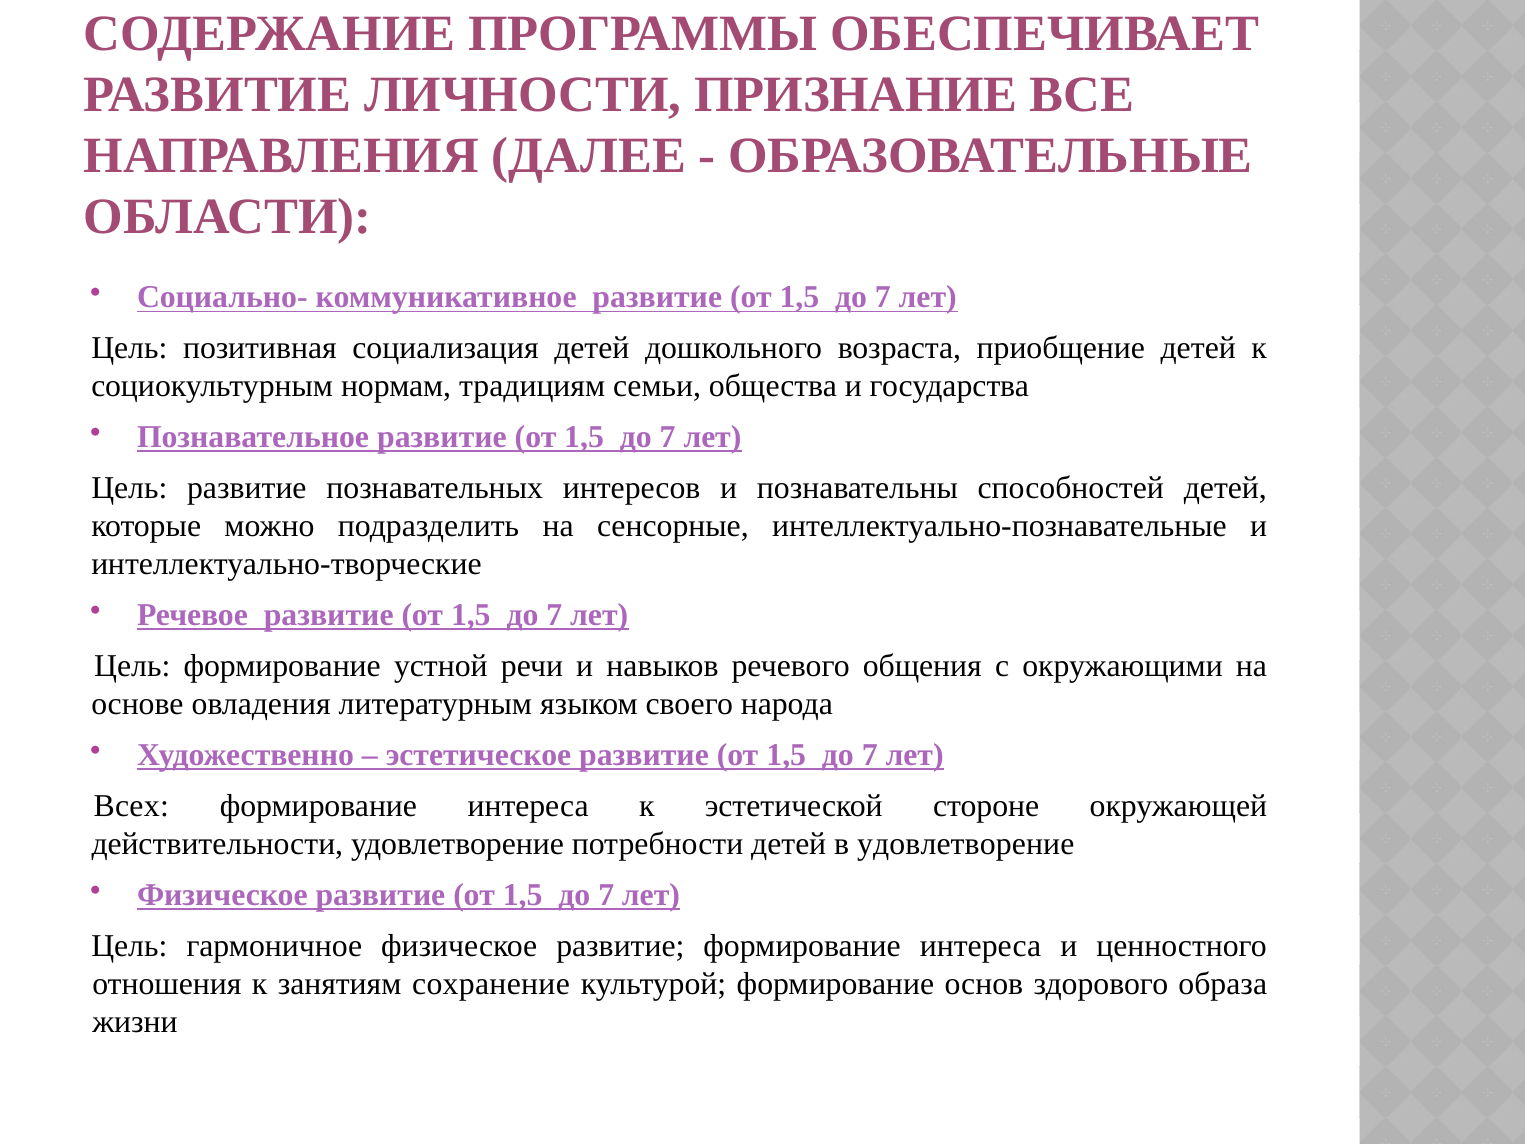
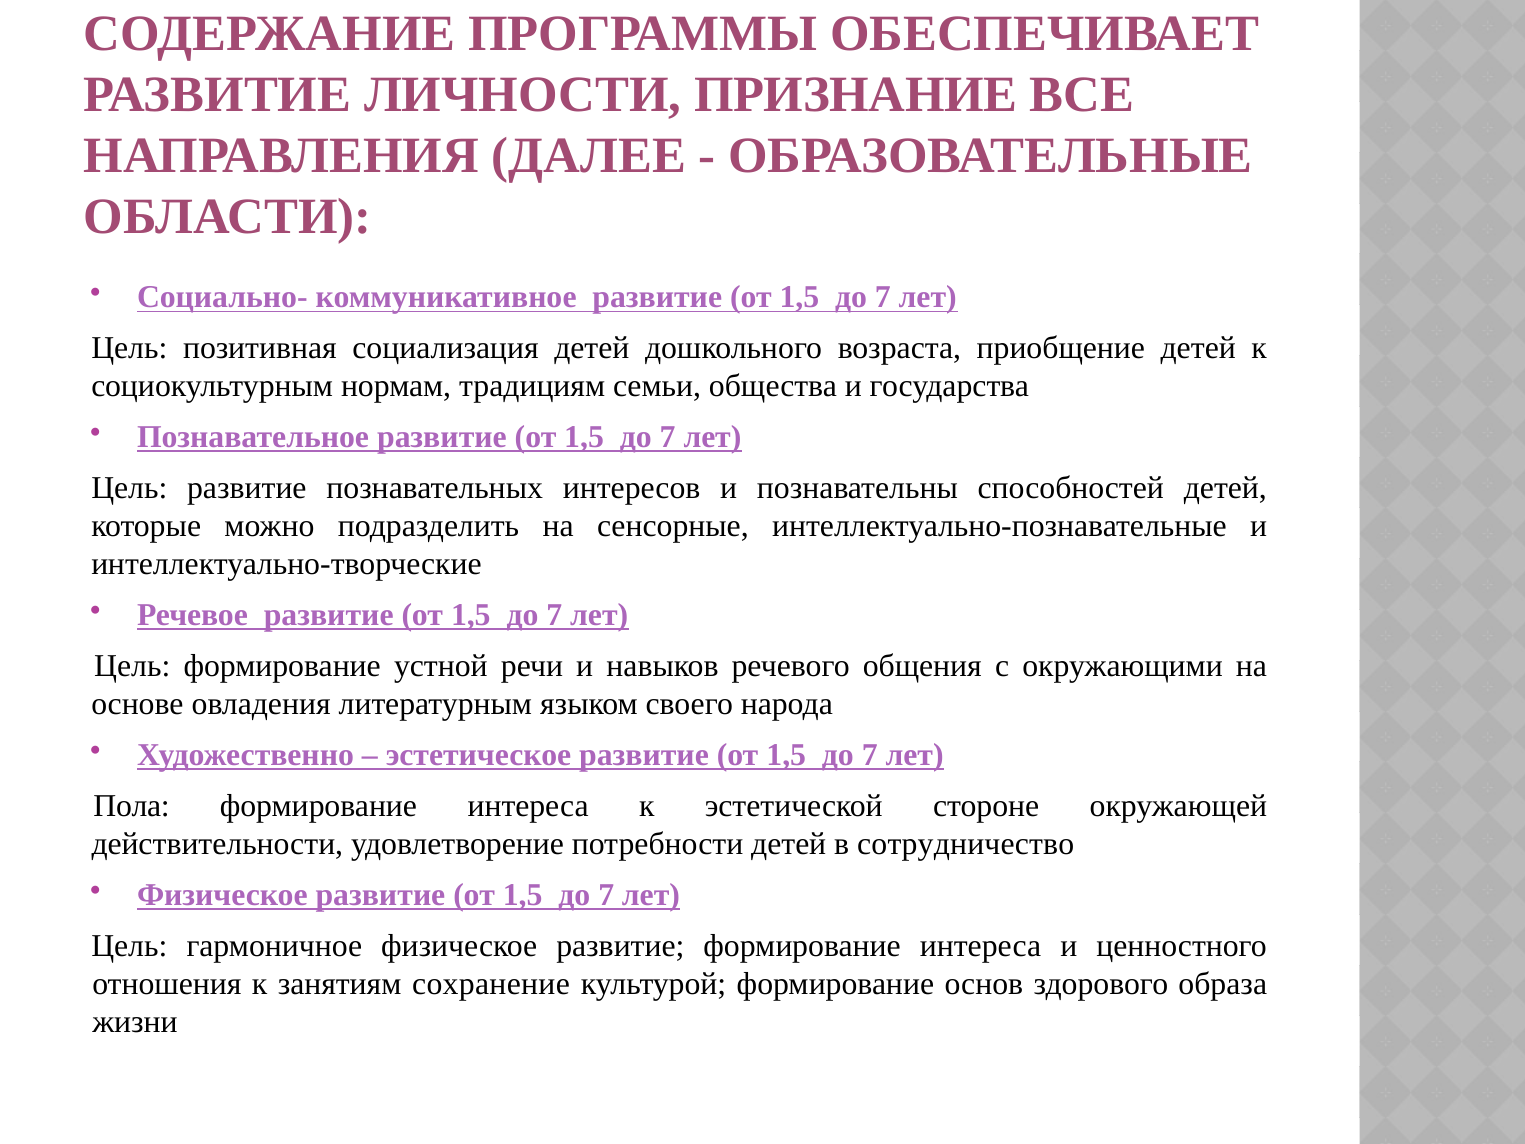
Всех: Всех -> Пола (132, 806)
в удовлетворение: удовлетворение -> сотрудничество (966, 844)
